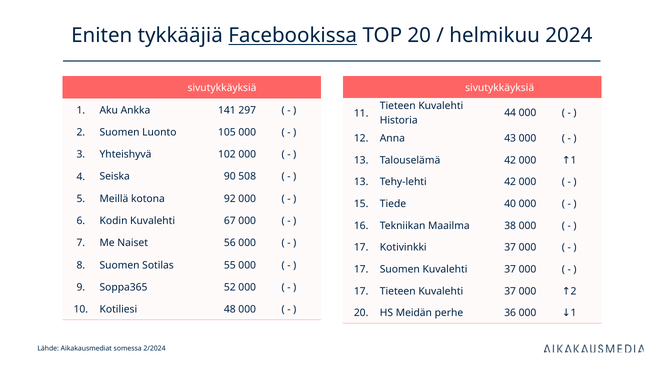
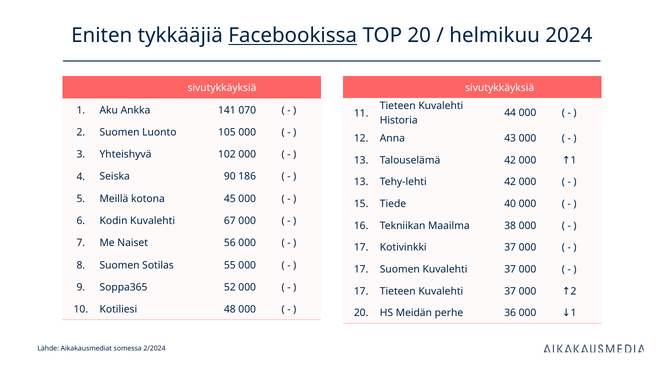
297: 297 -> 070 (247, 110)
508: 508 -> 186 (247, 177)
92: 92 -> 45 (230, 199)
